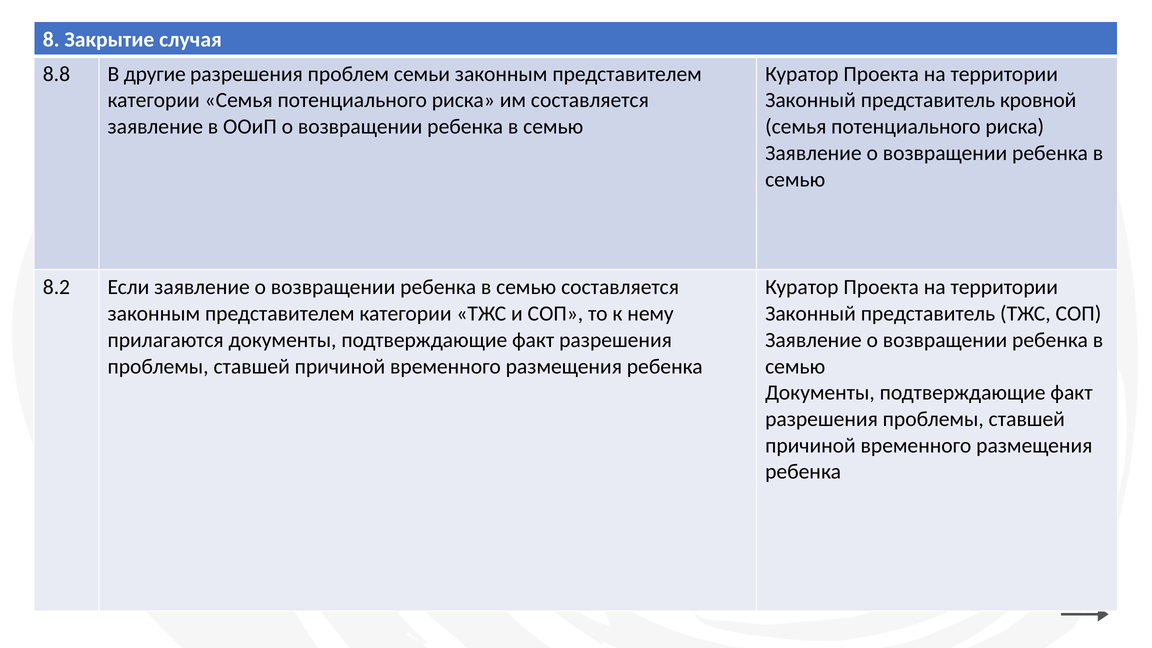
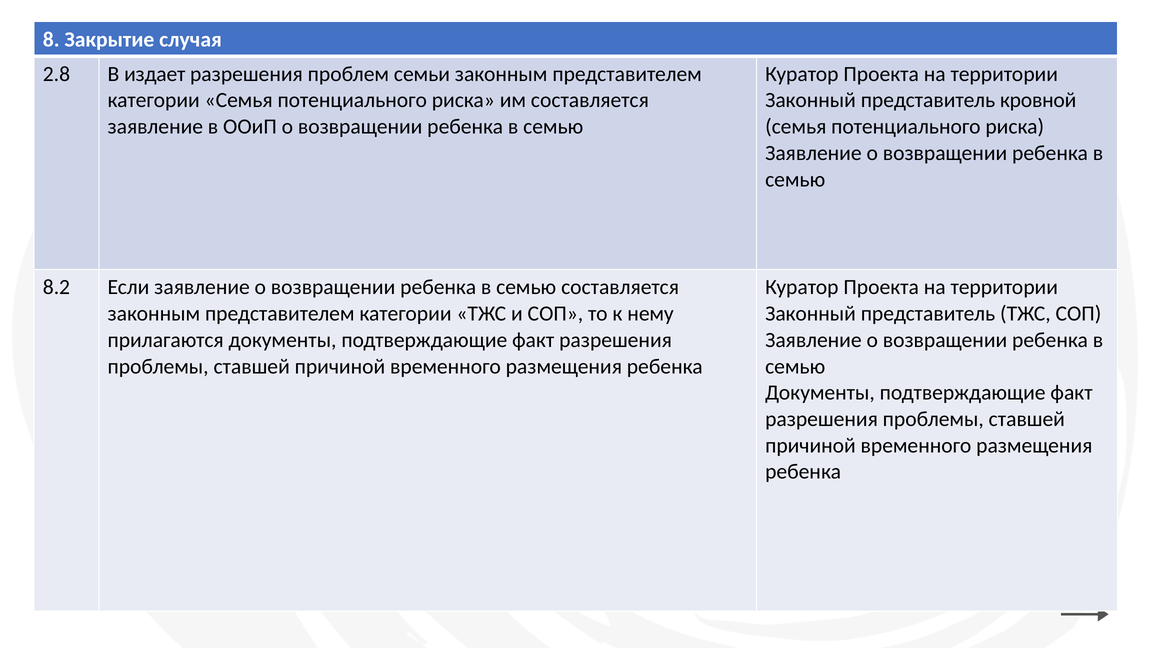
8.8: 8.8 -> 2.8 (56, 74)
другие: другие -> издает (155, 74)
